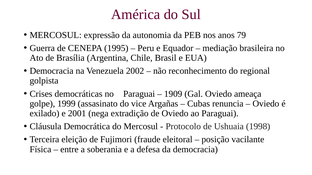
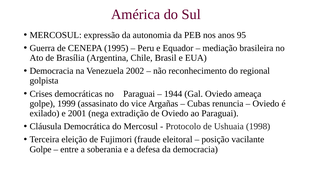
79: 79 -> 95 (241, 35)
1909: 1909 -> 1944 (173, 94)
Física: Física -> Golpe (41, 150)
